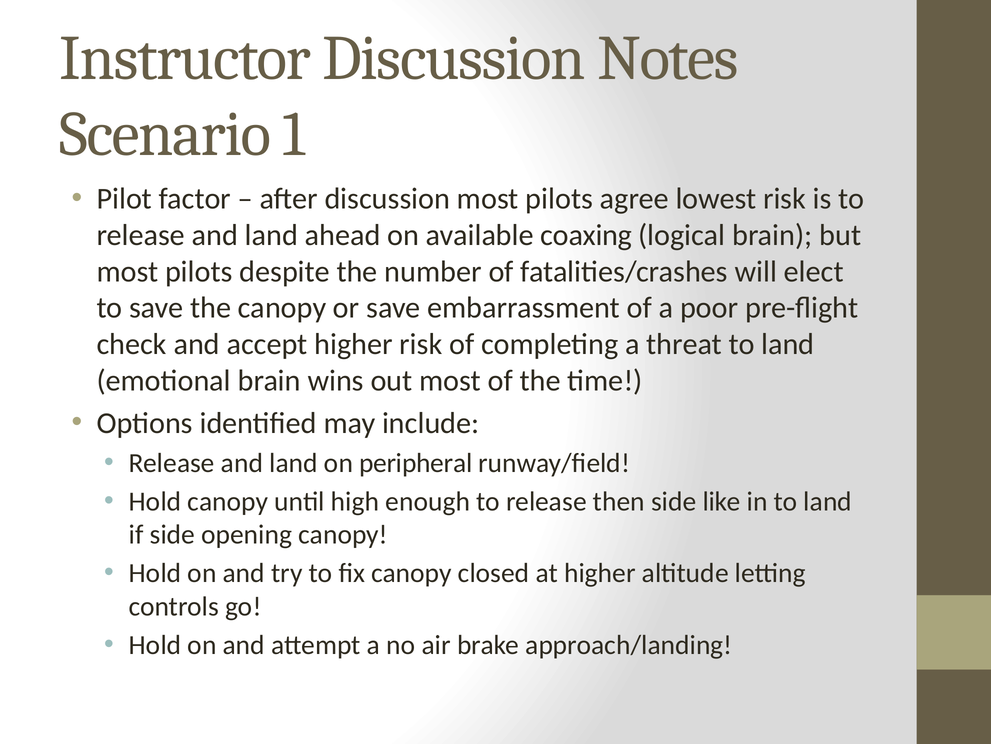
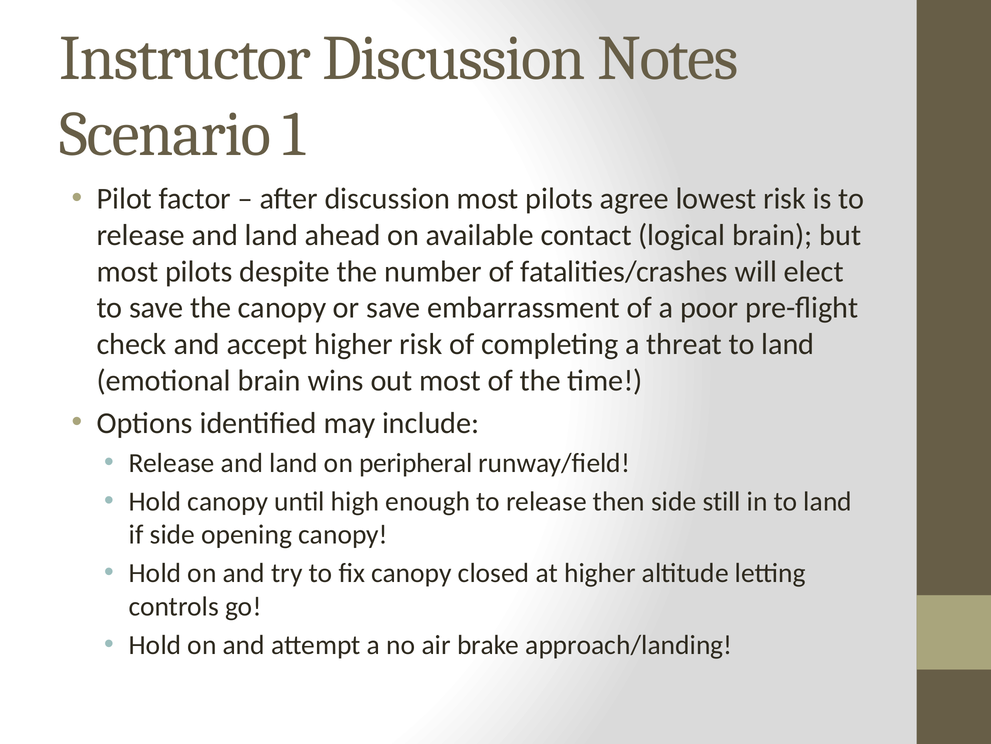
coaxing: coaxing -> contact (586, 235)
like: like -> still (722, 501)
